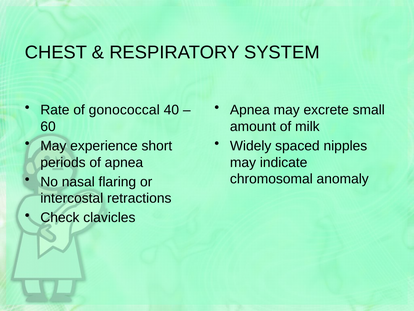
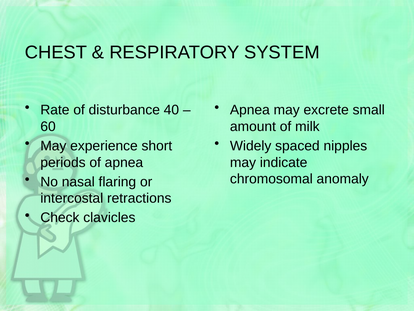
gonococcal: gonococcal -> disturbance (124, 110)
